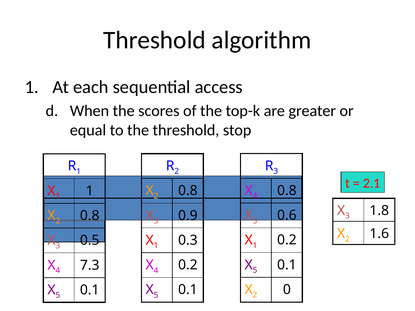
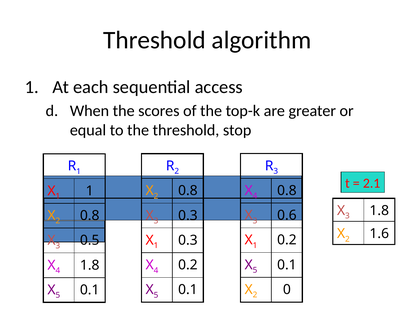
0.9: 0.9 -> 0.3 (188, 216)
7.3: 7.3 -> 1.8 (90, 265)
